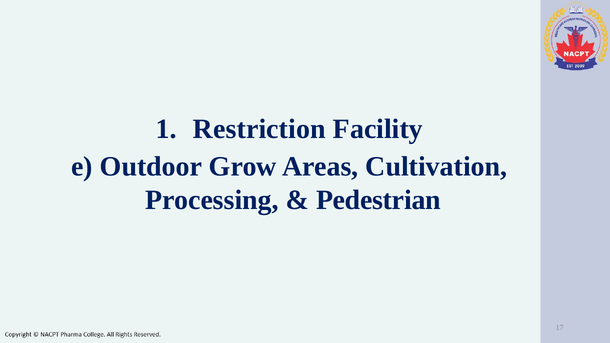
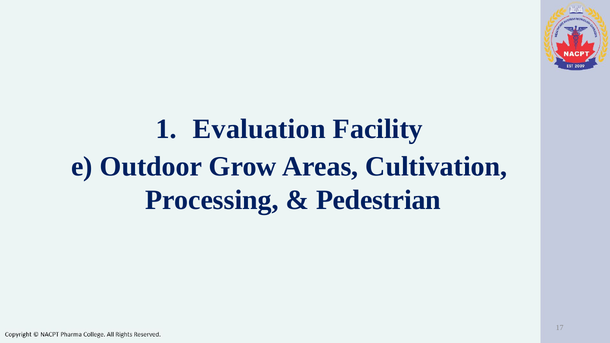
Restriction: Restriction -> Evaluation (259, 129)
